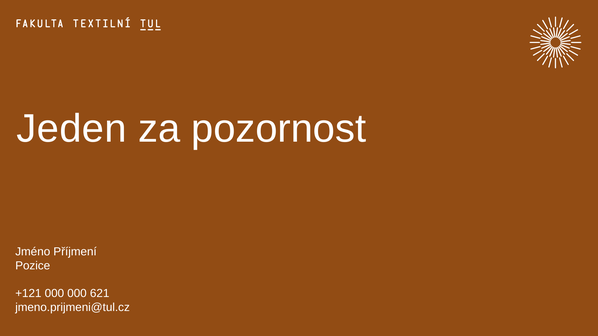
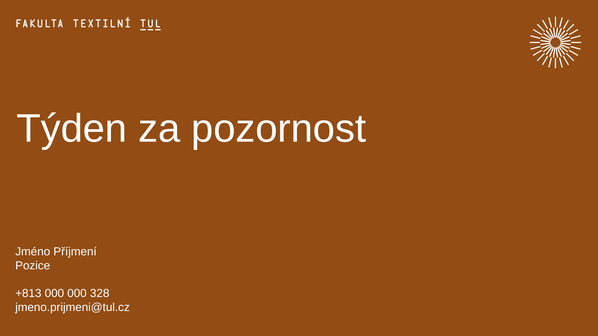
Jeden: Jeden -> Týden (72, 129)
+121: +121 -> +813 (28, 294)
621: 621 -> 328 (100, 294)
